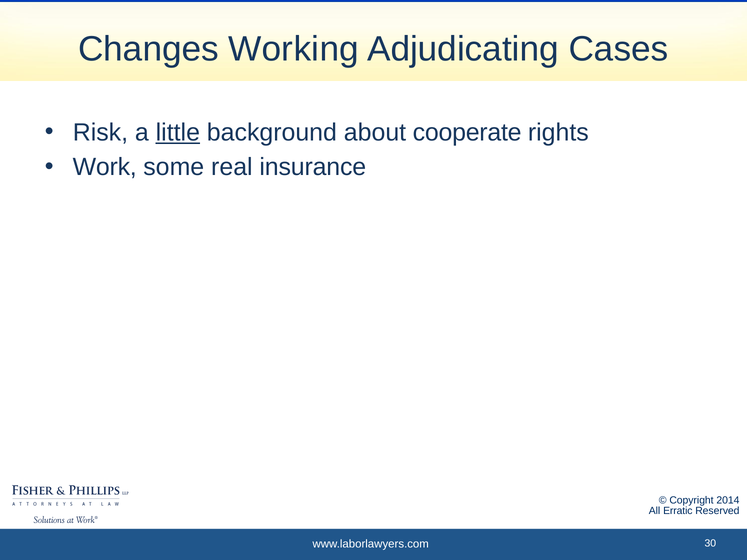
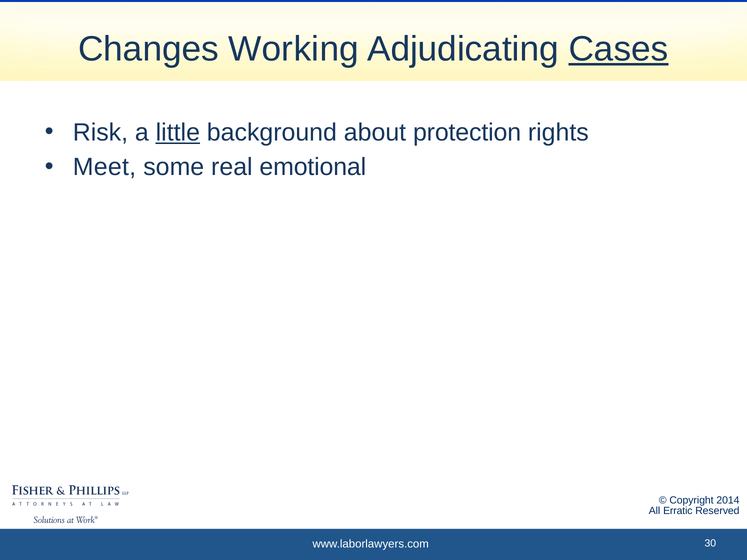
Cases underline: none -> present (618, 49)
cooperate: cooperate -> protection (467, 132)
Work: Work -> Meet (104, 167)
insurance: insurance -> emotional (313, 167)
